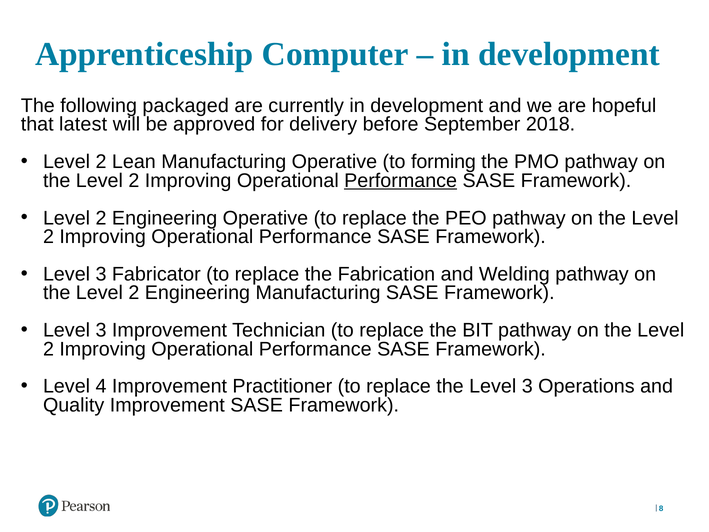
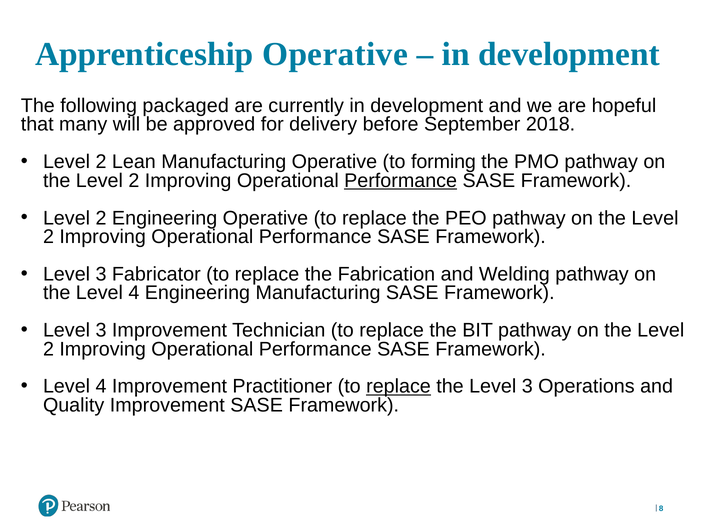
Apprenticeship Computer: Computer -> Operative (335, 54)
latest: latest -> many (83, 124)
2: 2 -> 4 (134, 293)
replace underline: none -> present (399, 386)
